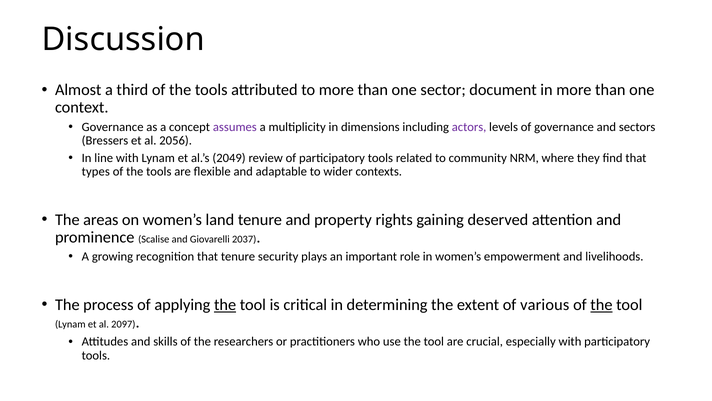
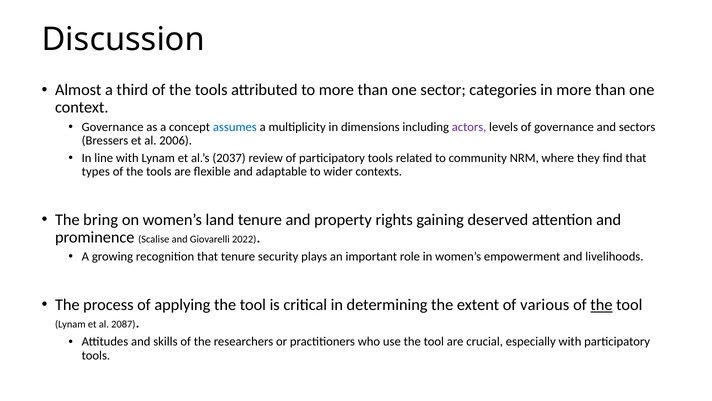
document: document -> categories (503, 90)
assumes colour: purple -> blue (235, 127)
2056: 2056 -> 2006 (176, 140)
2049: 2049 -> 2037 (229, 158)
areas: areas -> bring (101, 219)
2037: 2037 -> 2022 (244, 239)
the underline: present -> none (225, 304)
2097: 2097 -> 2087 (123, 324)
